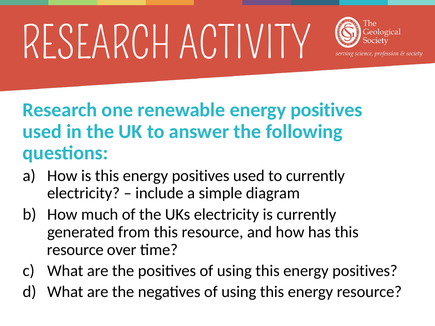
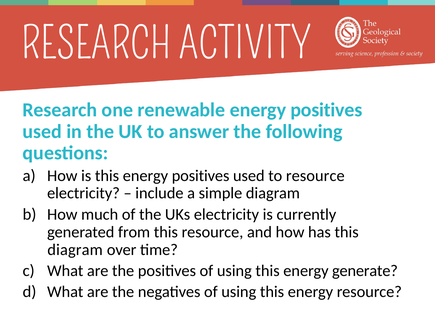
to currently: currently -> resource (315, 176)
resource: resource -> diagram (75, 250)
using this energy positives: positives -> generate (365, 271)
